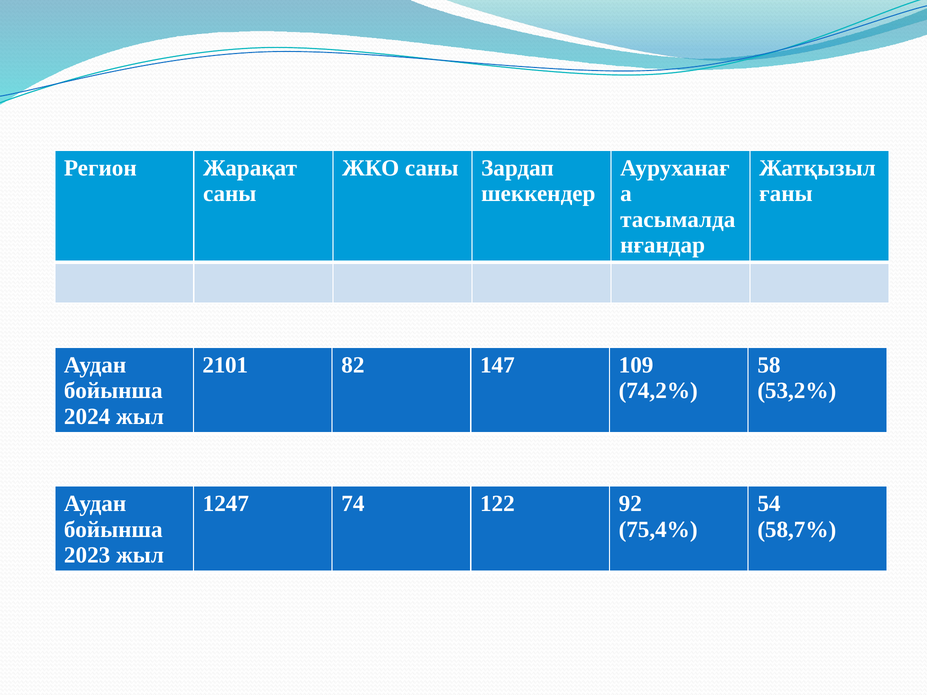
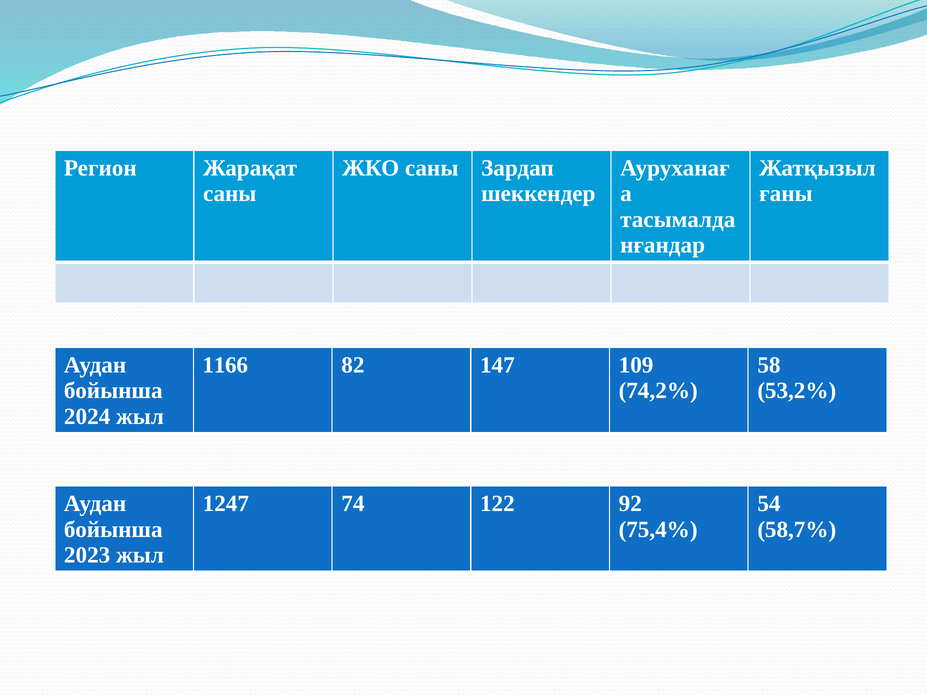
2101: 2101 -> 1166 (225, 365)
